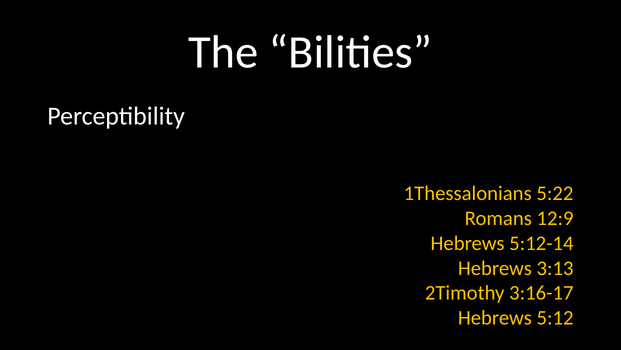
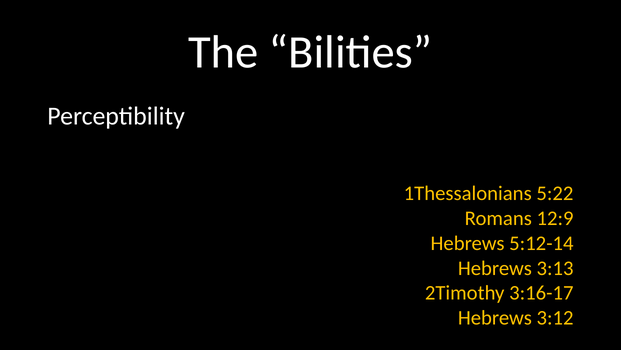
5:12: 5:12 -> 3:12 (555, 317)
